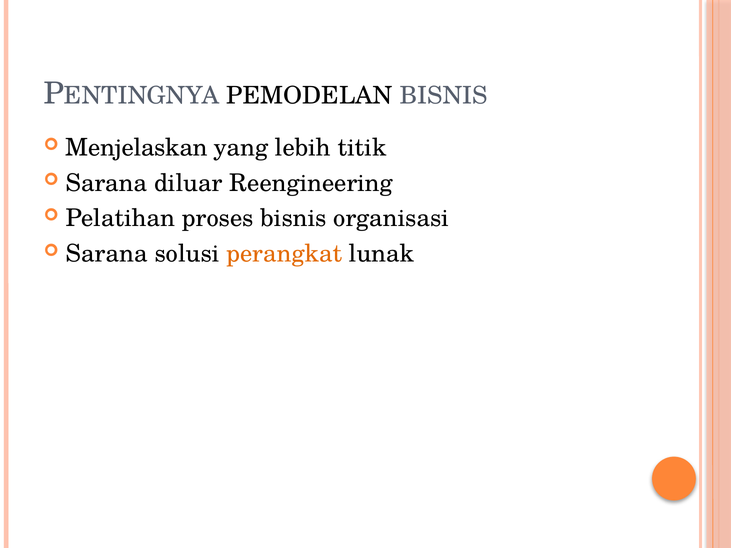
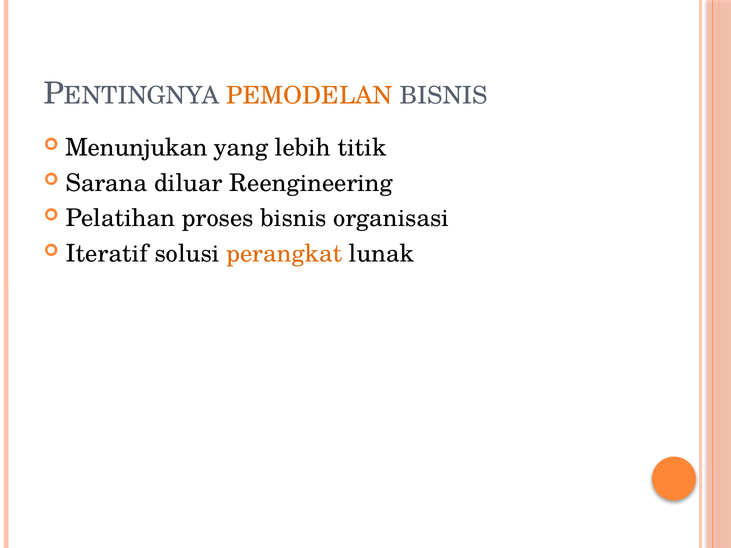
PEMODELAN colour: black -> orange (310, 96)
Menjelaskan: Menjelaskan -> Menunjukan (137, 148)
Sarana: Sarana -> Iteratif (107, 254)
